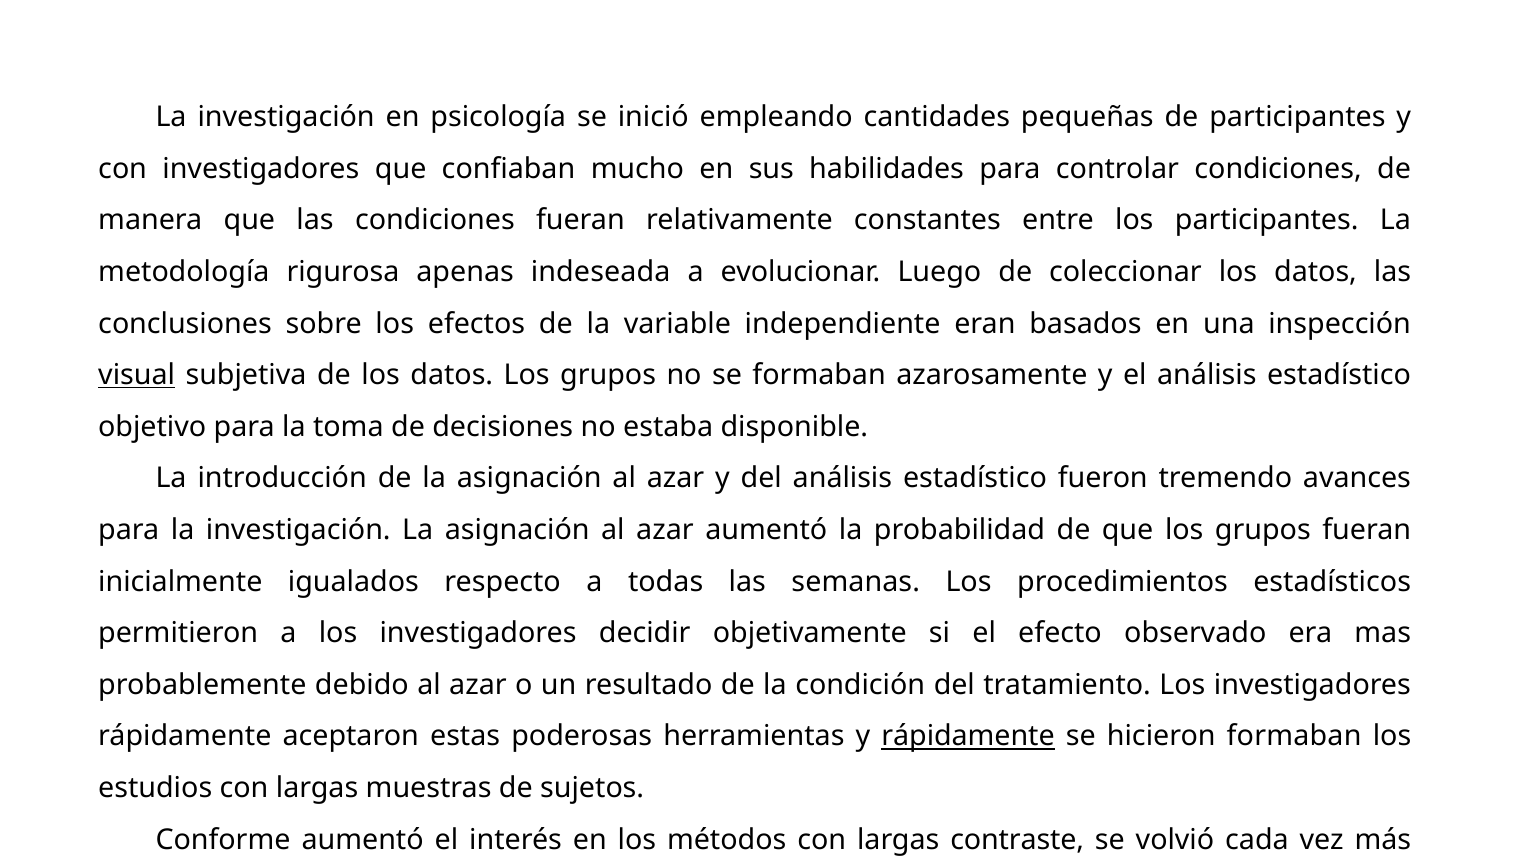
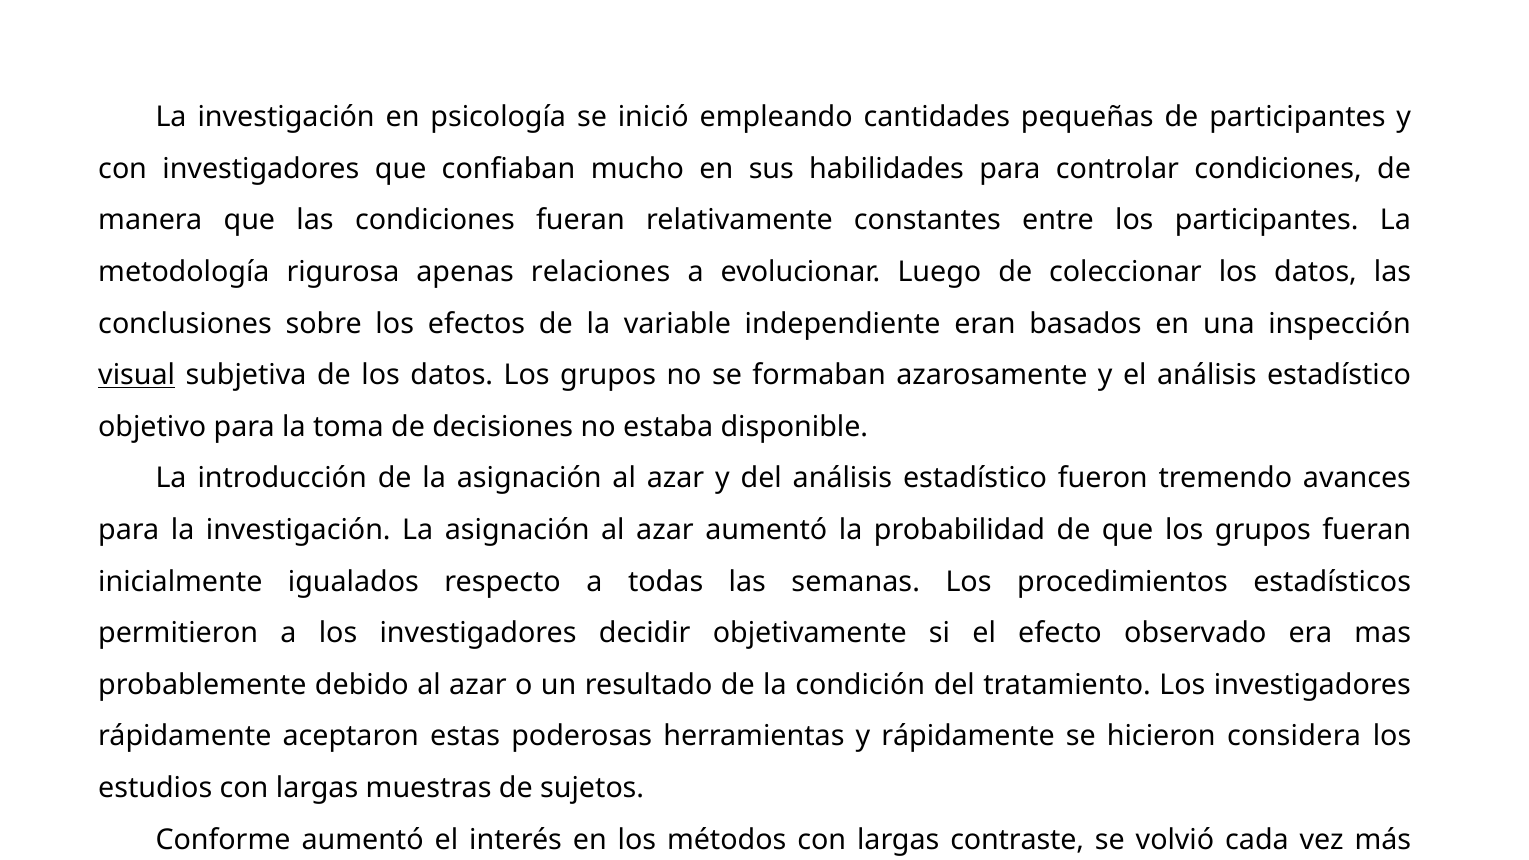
indeseada: indeseada -> relaciones (601, 272)
rápidamente underline: present -> none (968, 736)
hicieron formaban: formaban -> considera (1294, 736)
